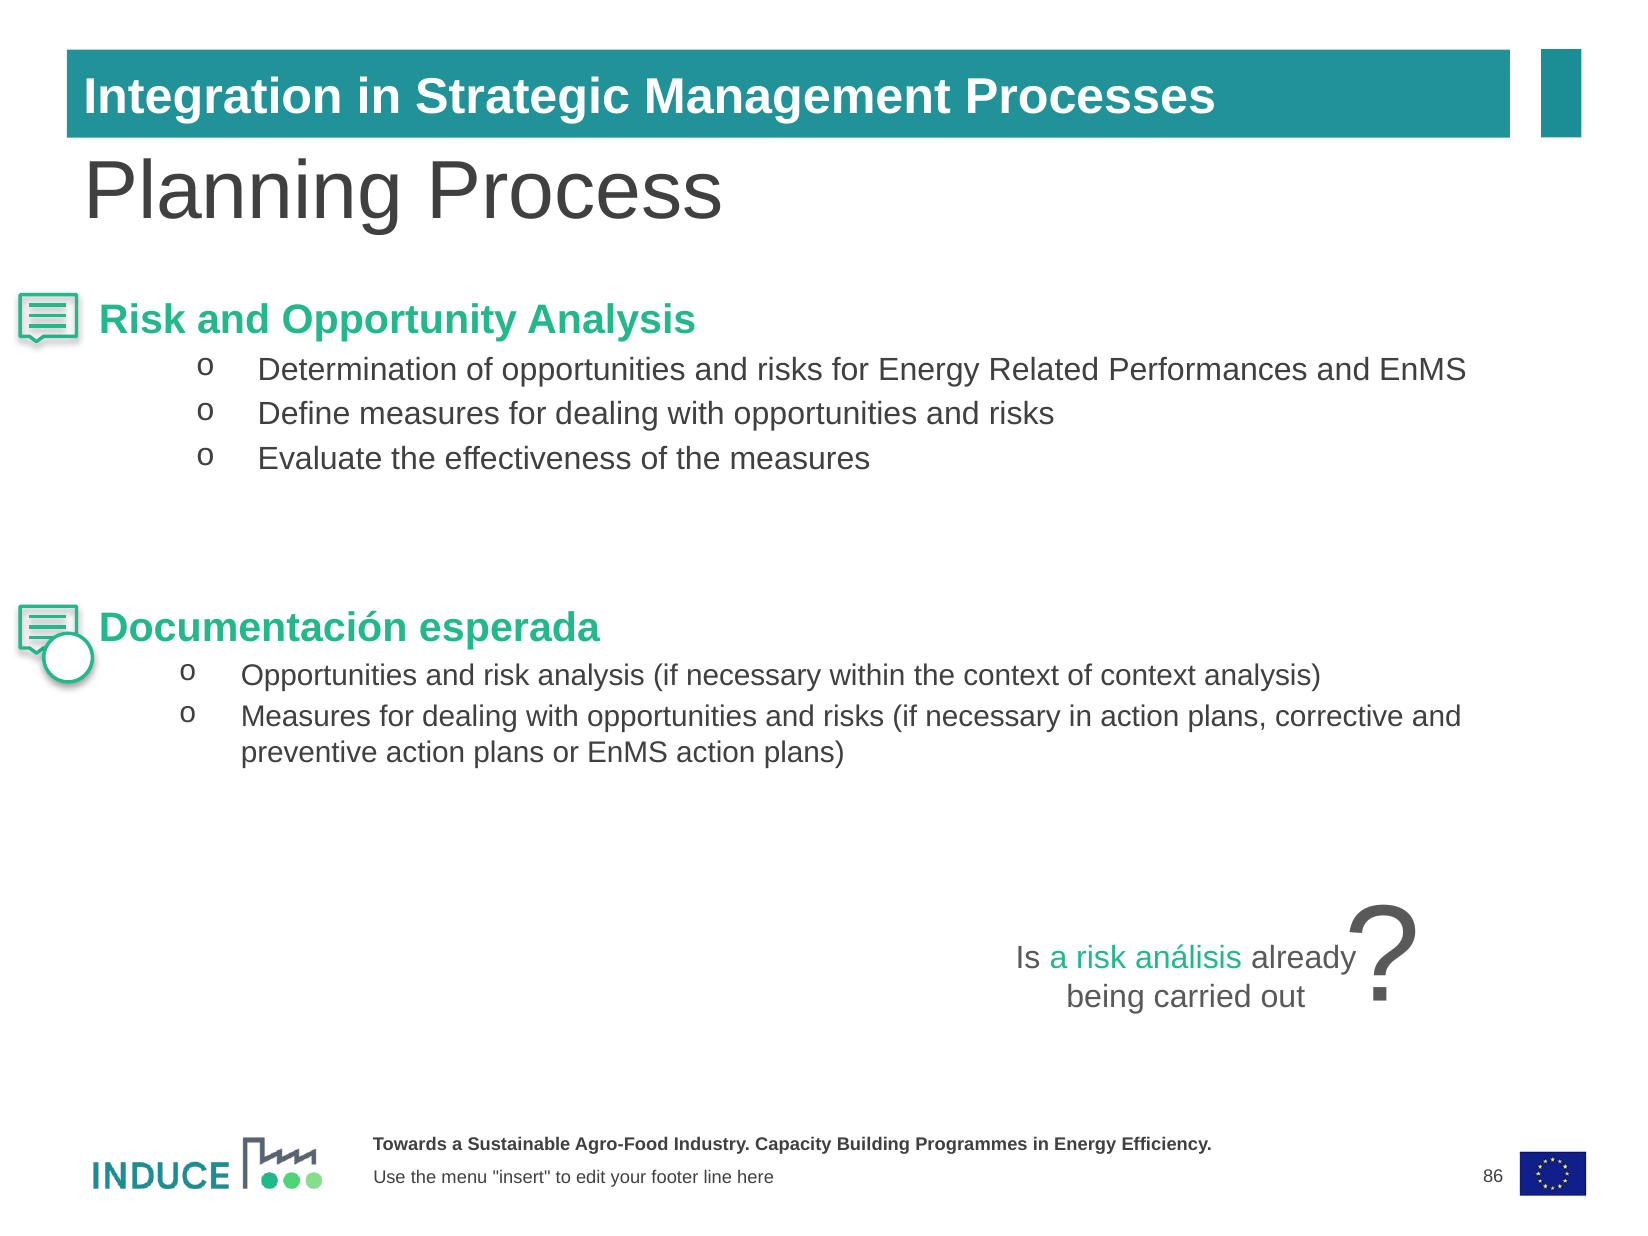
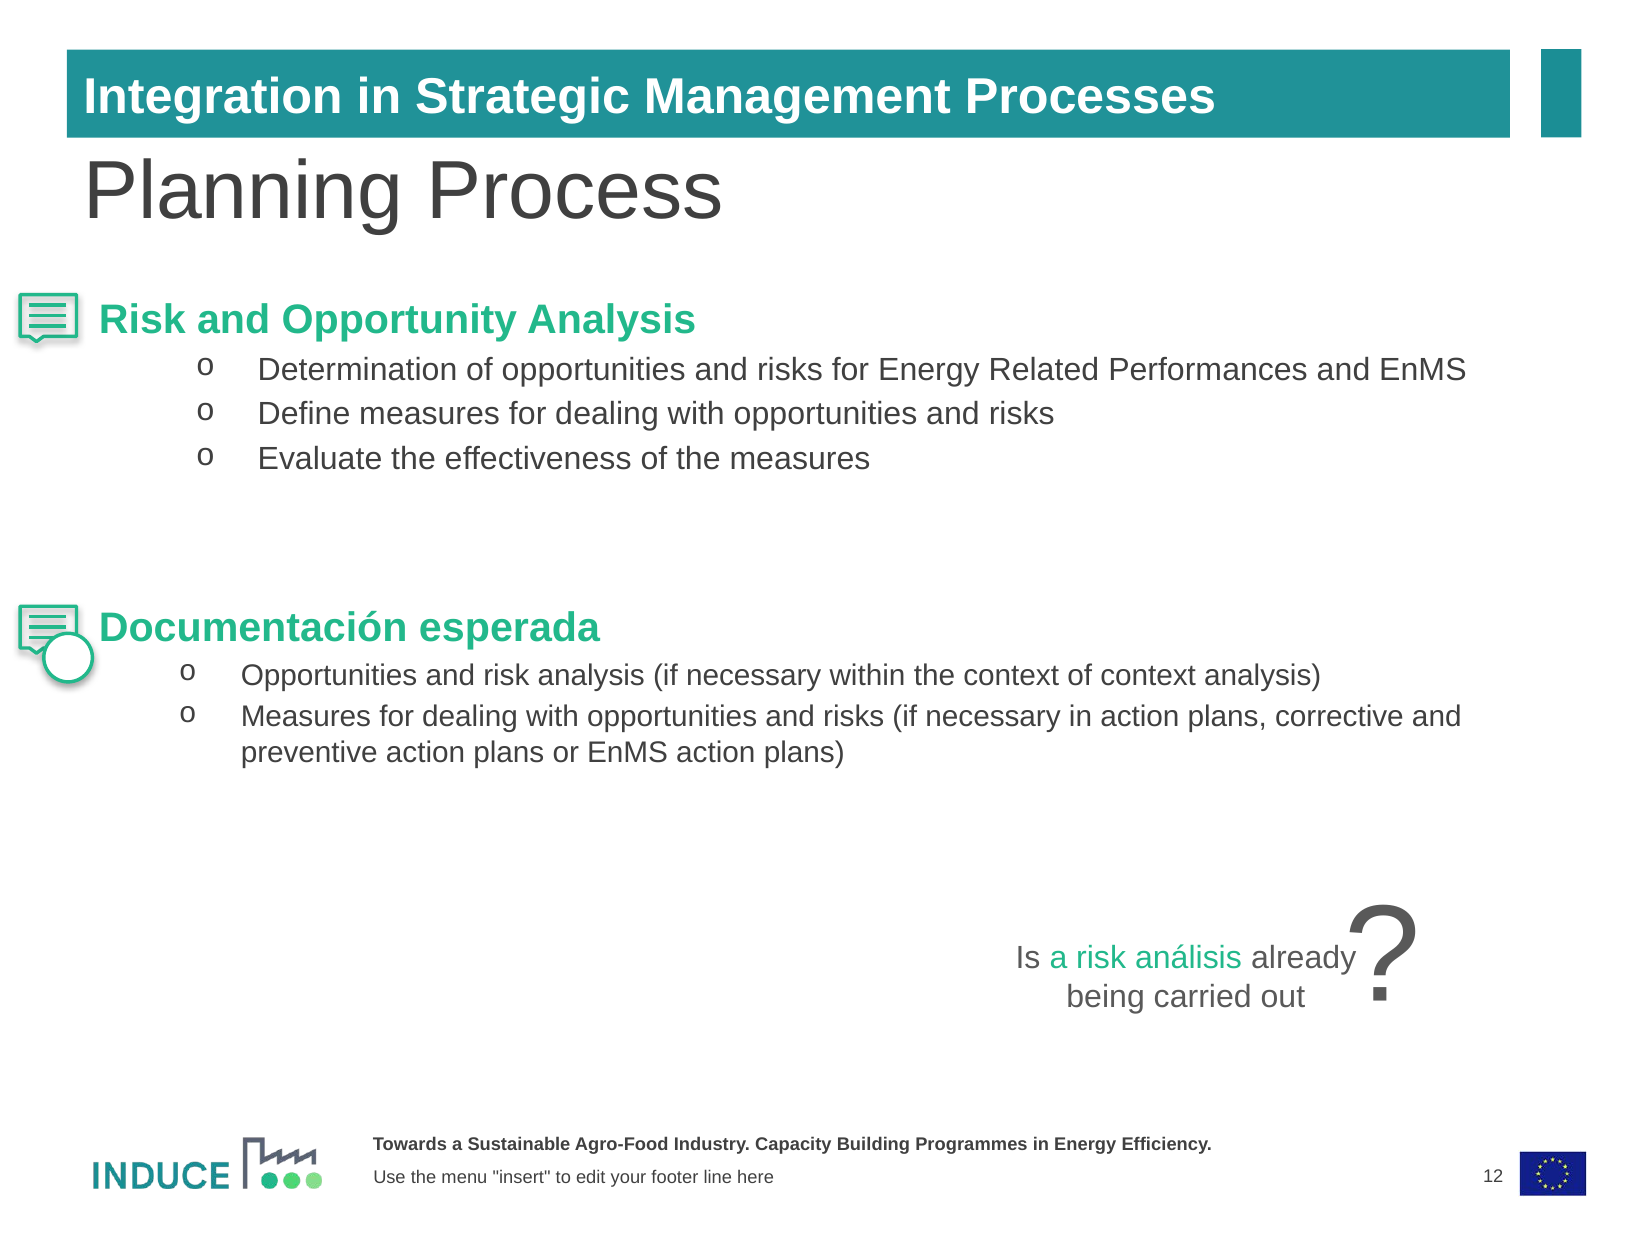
86: 86 -> 12 (1493, 1177)
